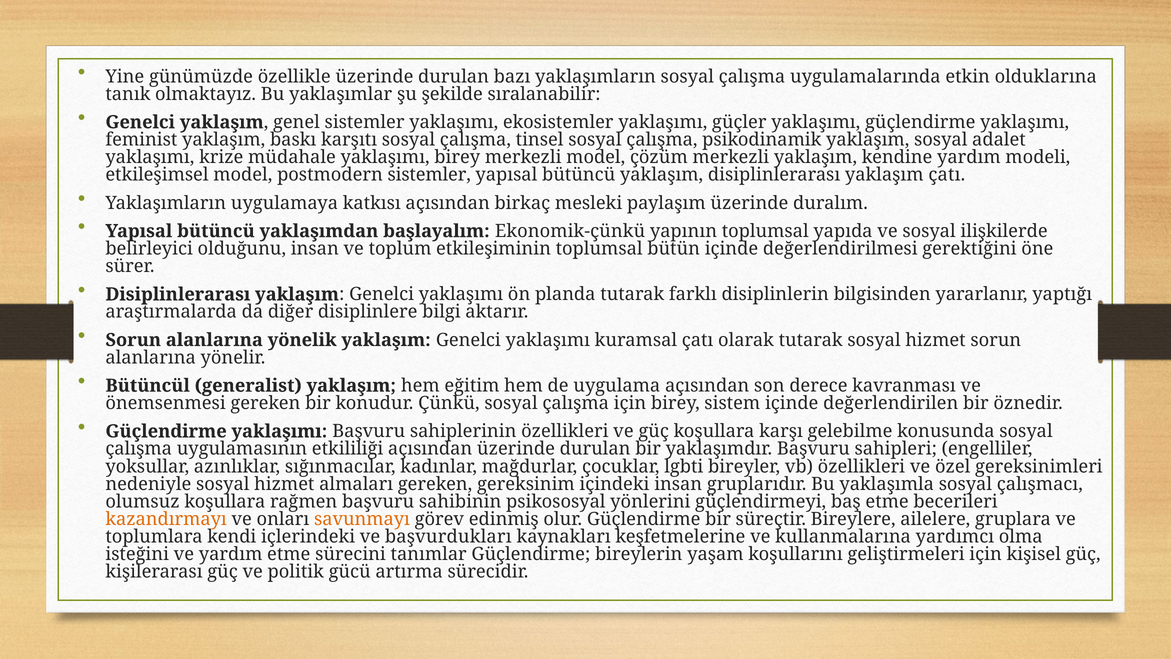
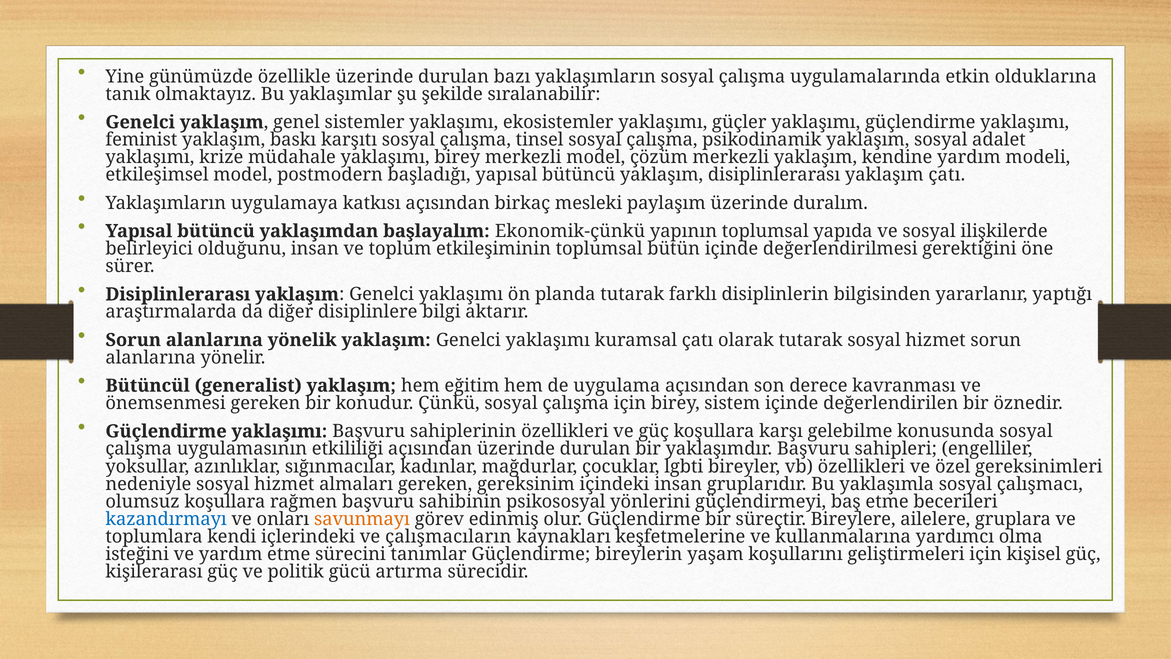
postmodern sistemler: sistemler -> başladığı (429, 175)
kazandırmayı colour: orange -> blue (166, 519)
başvurdukları: başvurdukları -> çalışmacıların (448, 537)
